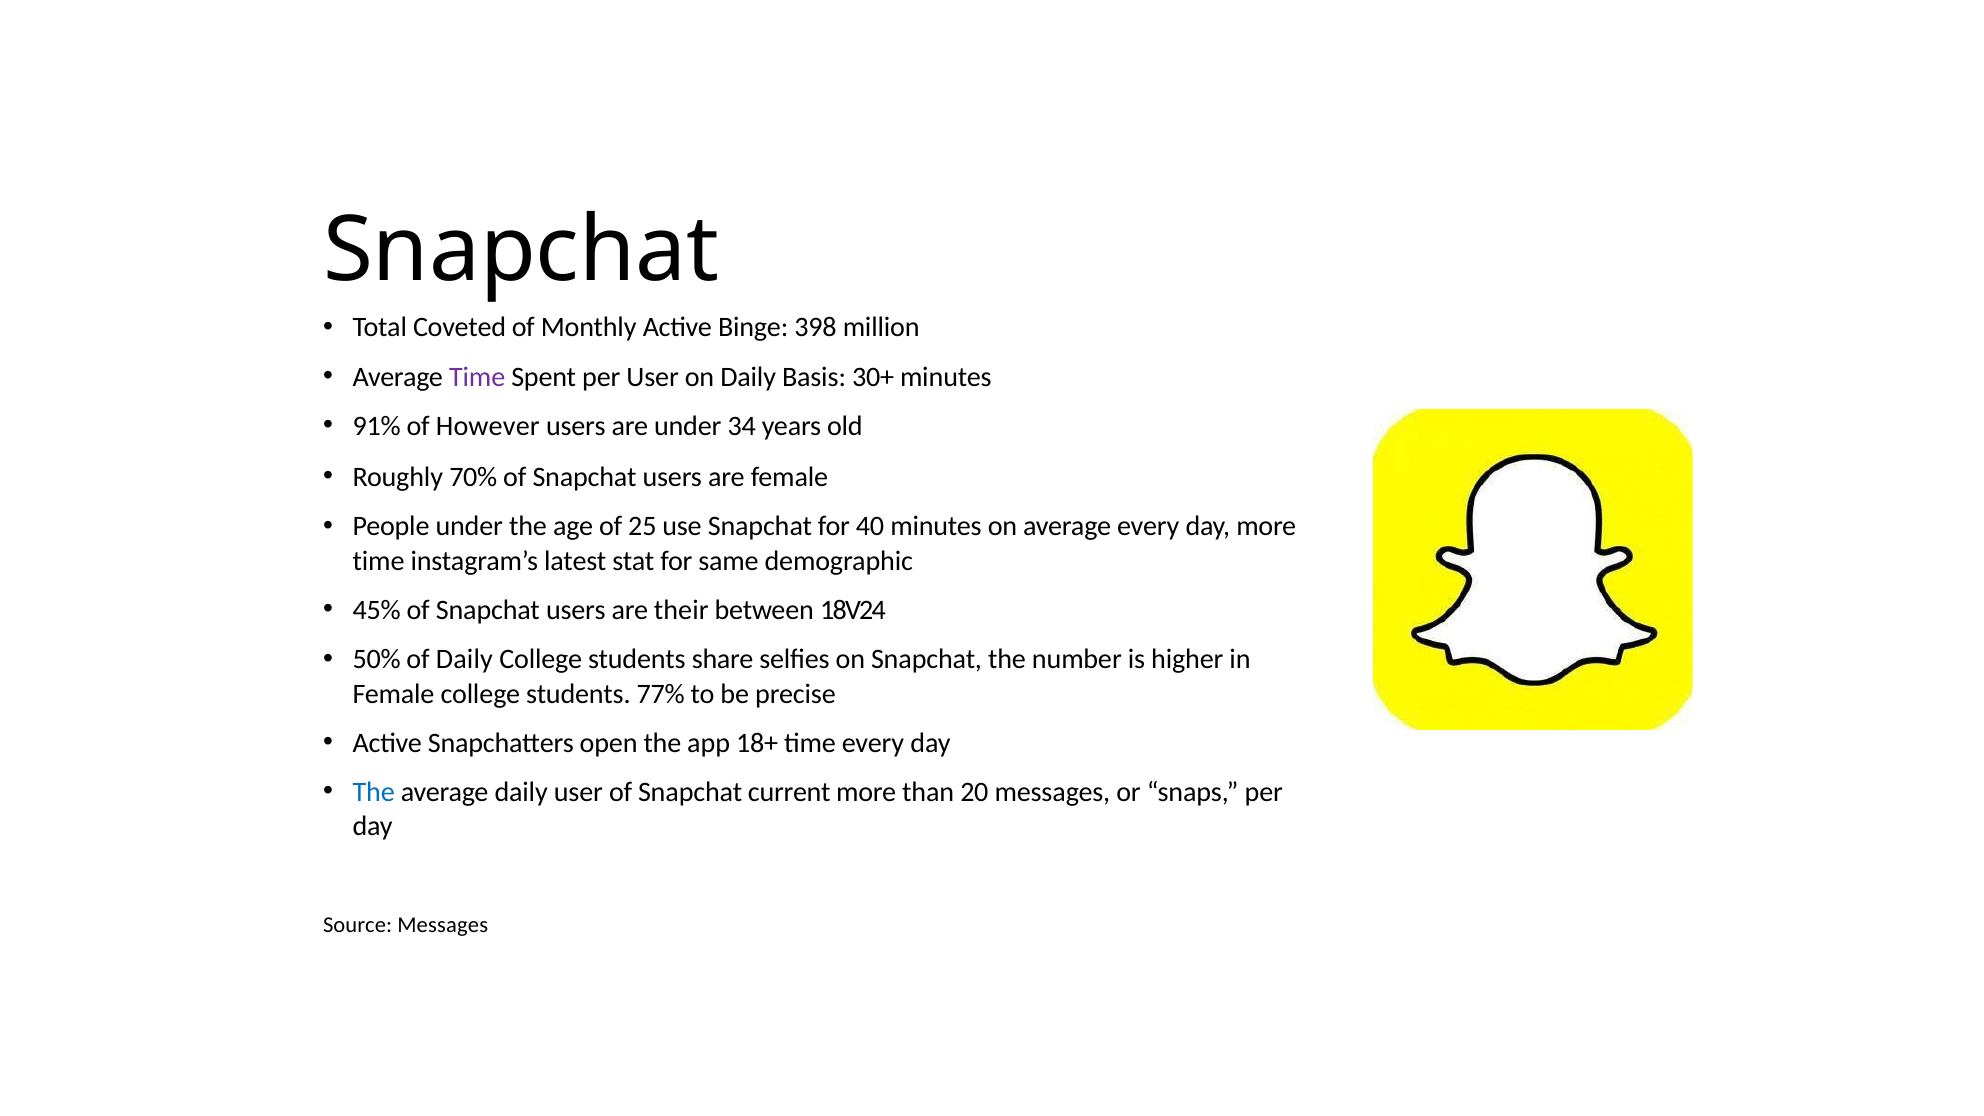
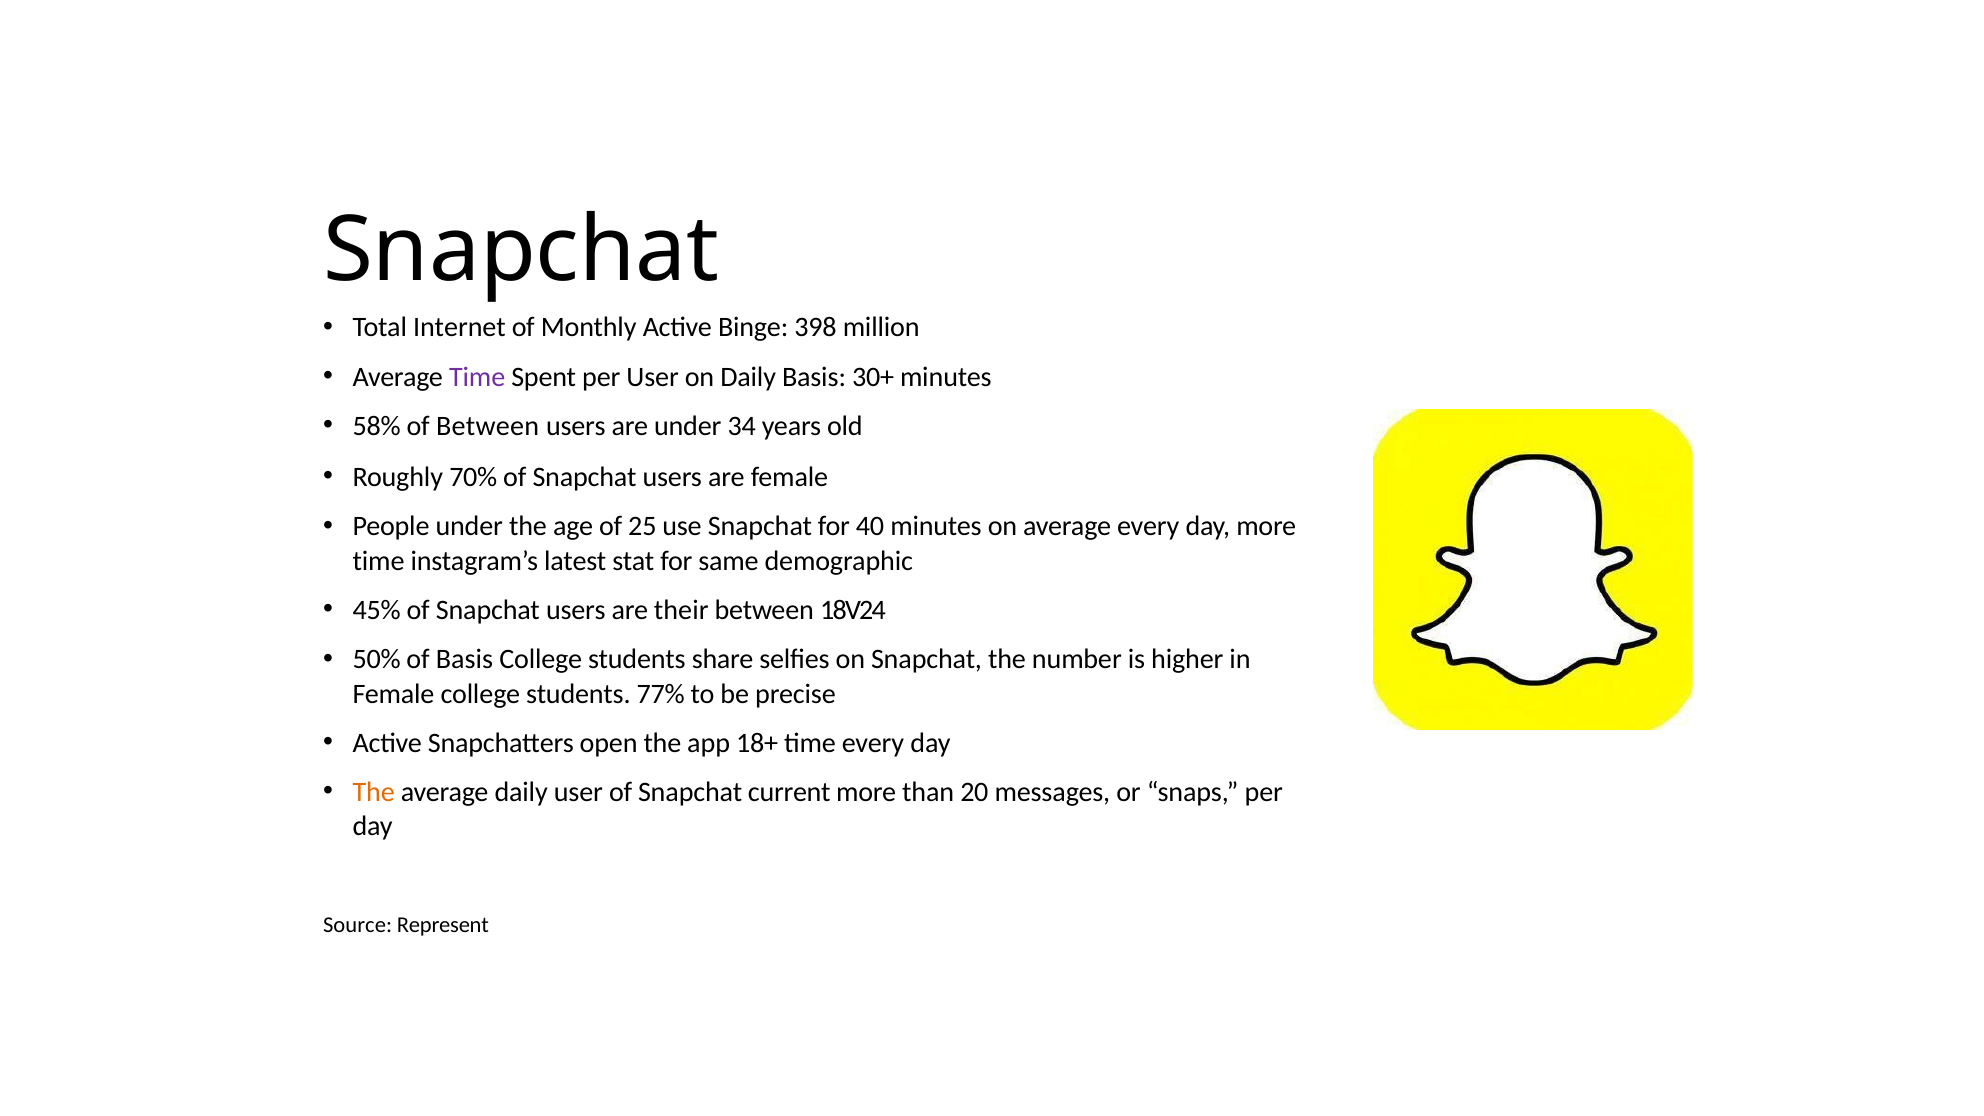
Coveted: Coveted -> Internet (459, 328)
91%: 91% -> 58% (377, 426)
of However: However -> Between (488, 426)
of Daily: Daily -> Basis (464, 659)
The colour: blue -> orange (374, 792)
Source Messages: Messages -> Represent (443, 925)
